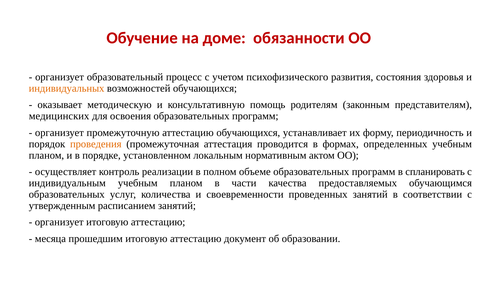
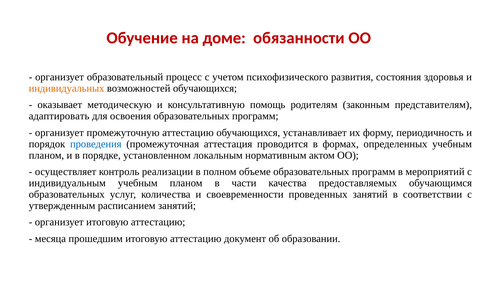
медицинских: медицинских -> адаптировать (59, 116)
проведения colour: orange -> blue (96, 144)
спланировать: спланировать -> мероприятий (435, 172)
